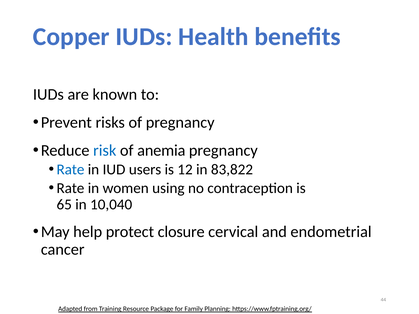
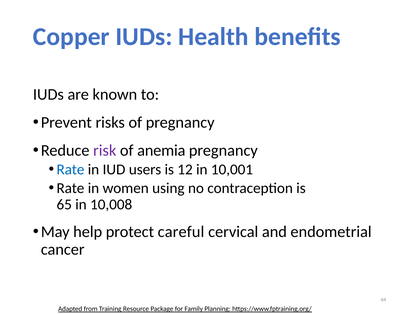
risk colour: blue -> purple (105, 151)
83,822: 83,822 -> 10,001 (232, 170)
10,040: 10,040 -> 10,008 (111, 205)
closure: closure -> careful (181, 232)
